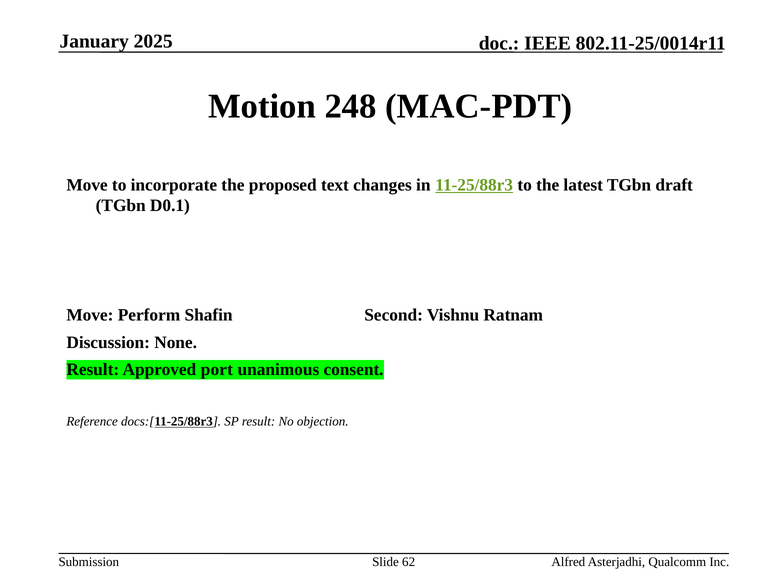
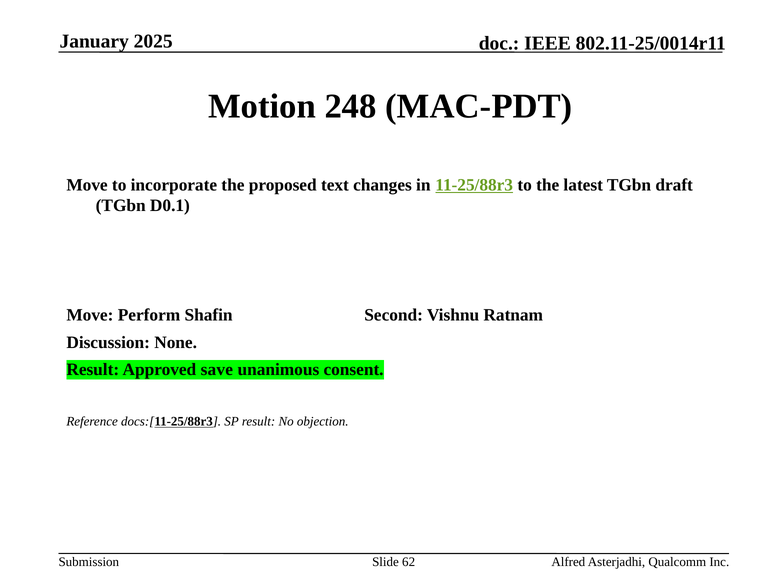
port: port -> save (217, 370)
